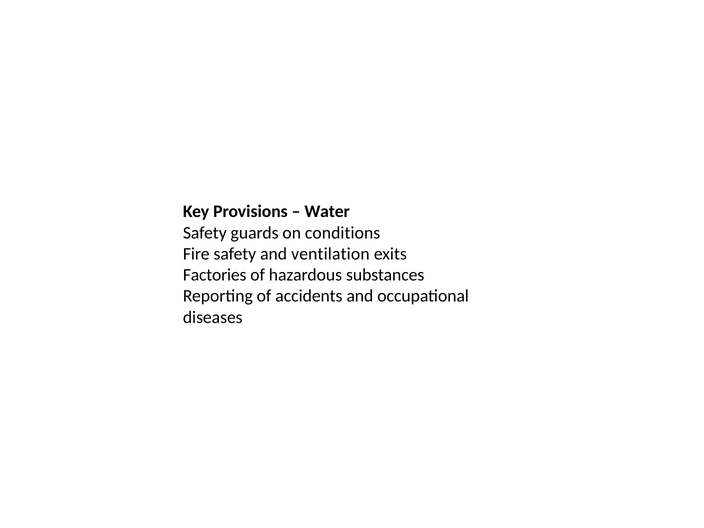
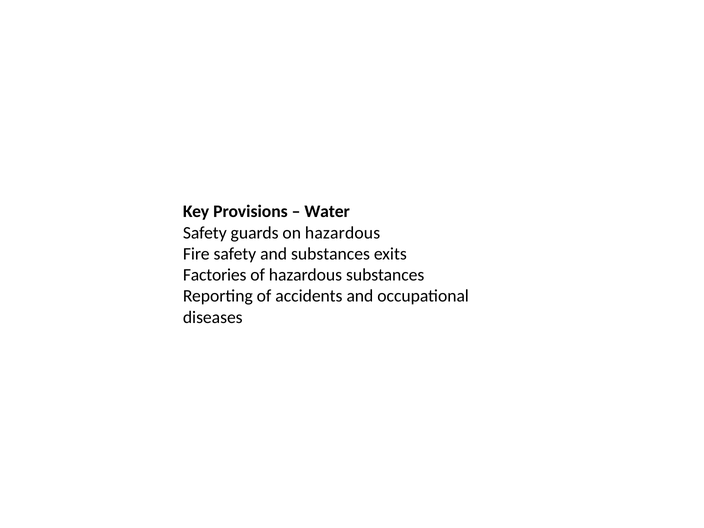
on conditions: conditions -> hazardous (343, 233)
and ventilation: ventilation -> substances (330, 254)
